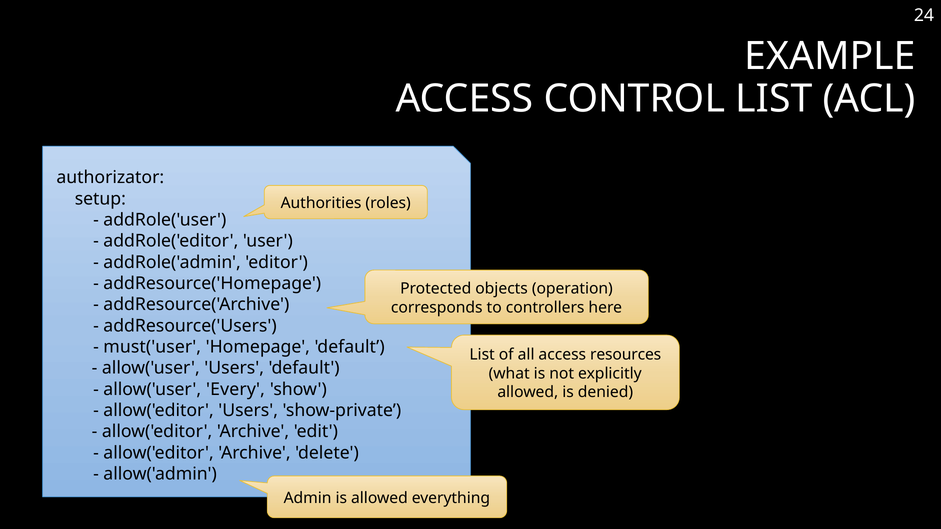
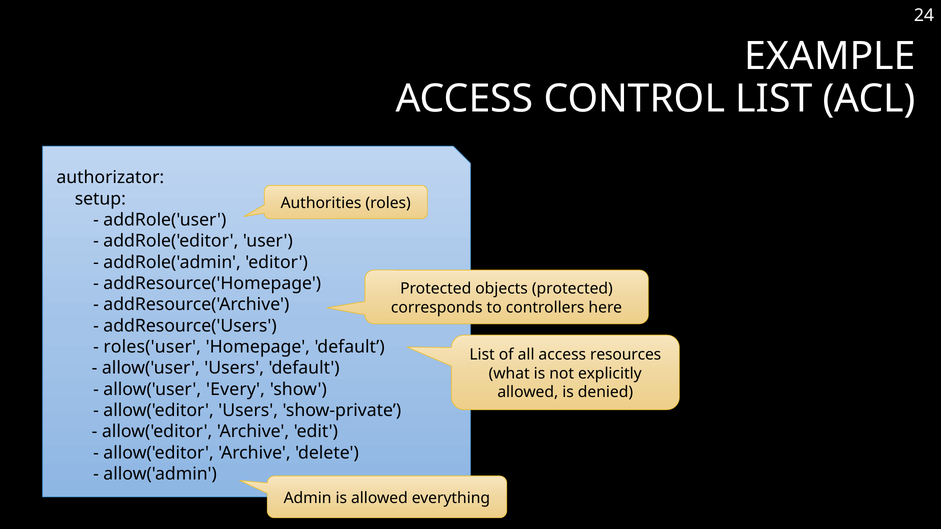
objects operation: operation -> protected (572, 289)
must('user: must('user -> roles('user (152, 347)
